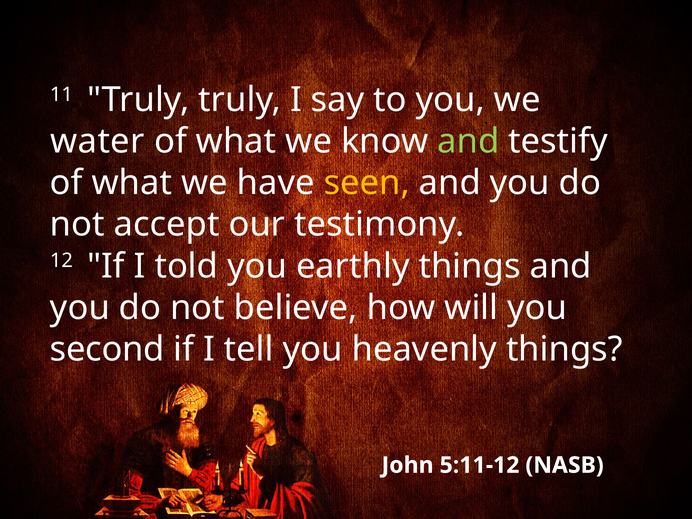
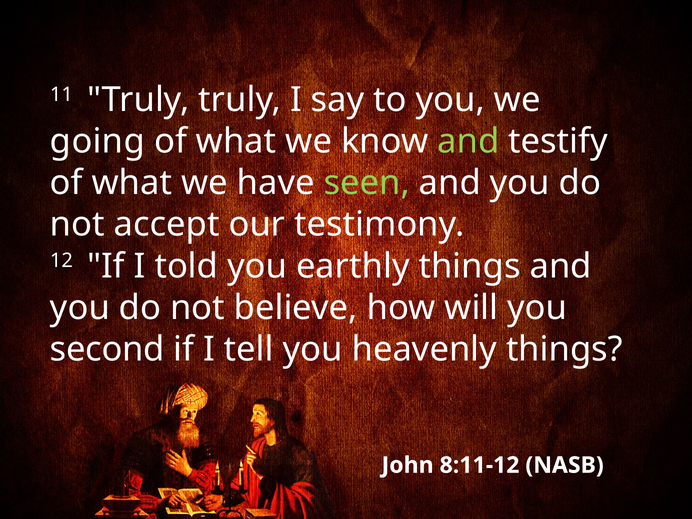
water: water -> going (97, 142)
seen colour: yellow -> light green (367, 183)
5:11-12: 5:11-12 -> 8:11-12 (480, 465)
